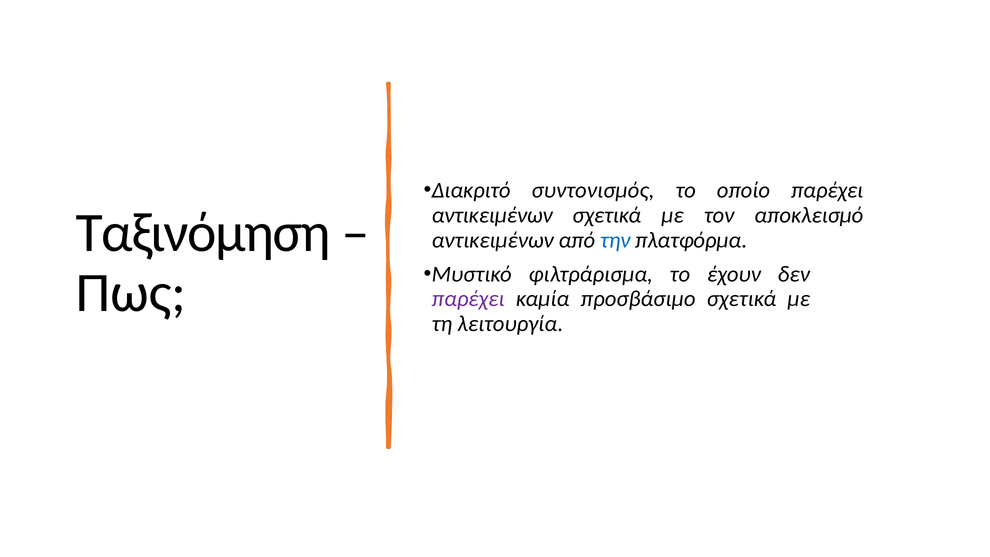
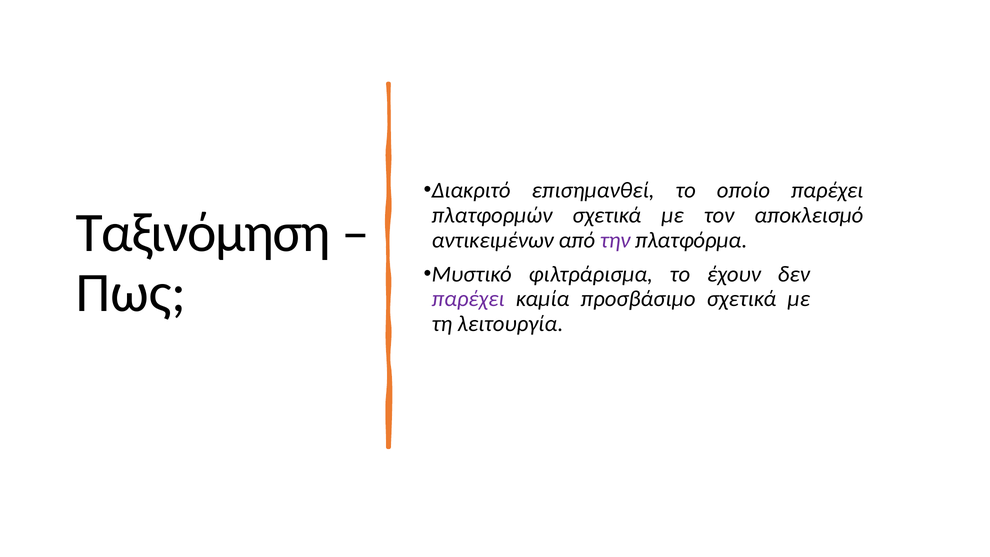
συντονισμός: συντονισμός -> επισημανθεί (593, 190)
αντικειμένων: αντικειμένων -> πλατφορμών (492, 215)
την colour: blue -> purple (615, 240)
